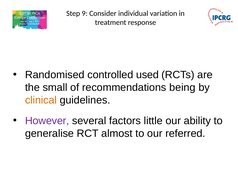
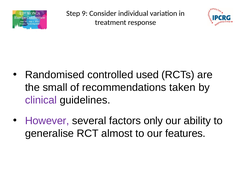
being: being -> taken (182, 88)
clinical colour: orange -> purple (41, 100)
little: little -> only (153, 121)
referred: referred -> features (185, 134)
